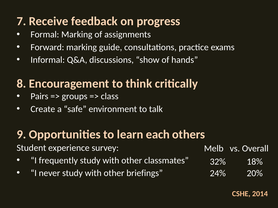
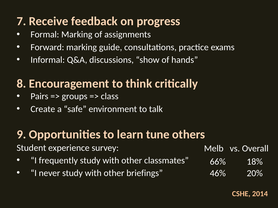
each: each -> tune (158, 135)
32%: 32% -> 66% (218, 162)
24%: 24% -> 46% (218, 174)
